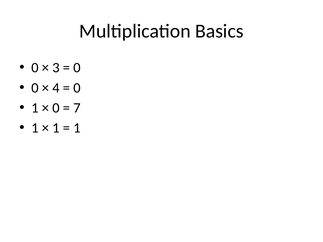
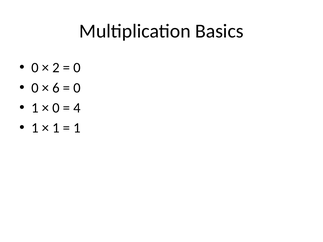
3: 3 -> 2 (56, 68)
4: 4 -> 6 (56, 88)
7: 7 -> 4 (77, 108)
